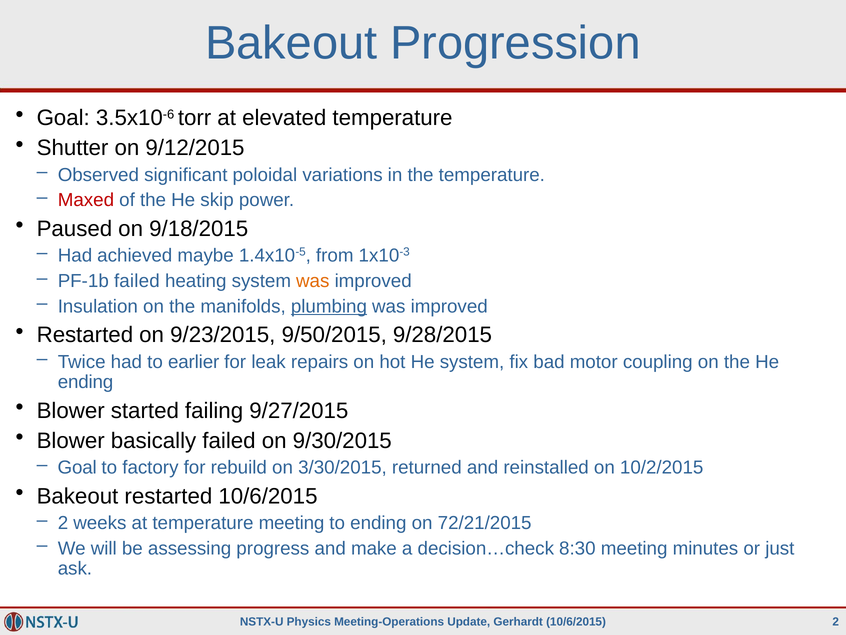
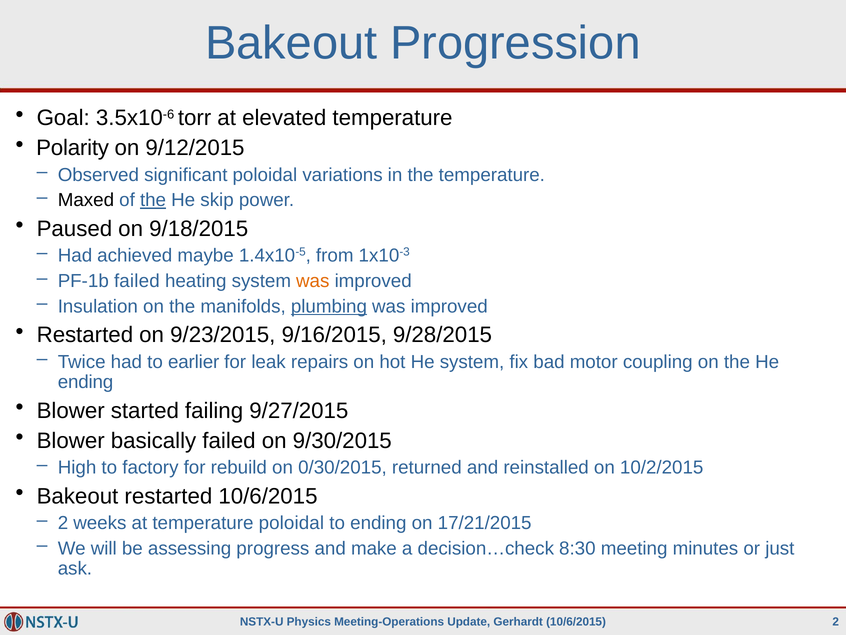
Shutter: Shutter -> Polarity (73, 148)
Maxed colour: red -> black (86, 200)
the underline: none -> present (153, 200)
9/50/2015: 9/50/2015 -> 9/16/2015 (334, 335)
Goal: Goal -> High (77, 467)
3/30/2015: 3/30/2015 -> 0/30/2015 (342, 467)
temperature meeting: meeting -> poloidal (291, 523)
72/21/2015: 72/21/2015 -> 17/21/2015 (485, 523)
